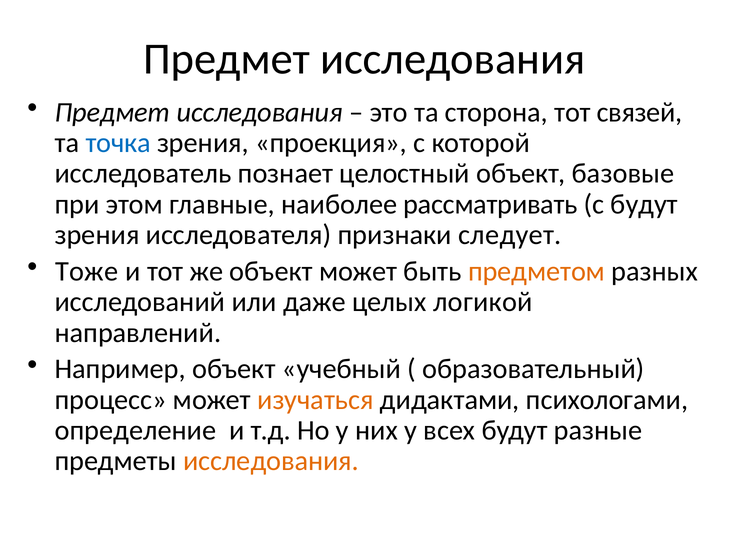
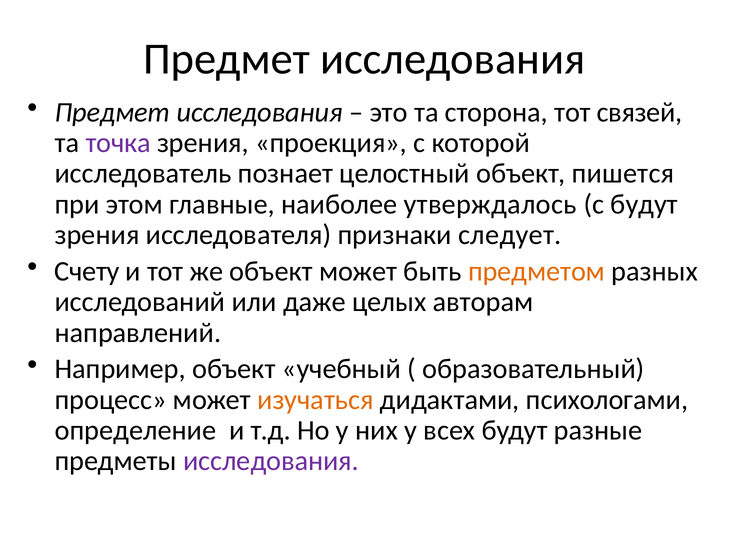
точка colour: blue -> purple (118, 143)
базовые: базовые -> пишется (623, 174)
рассматривать: рассматривать -> утверждалось (490, 204)
Тоже: Тоже -> Счету (87, 271)
логикой: логикой -> авторам (483, 302)
исследования colour: orange -> purple (271, 461)
